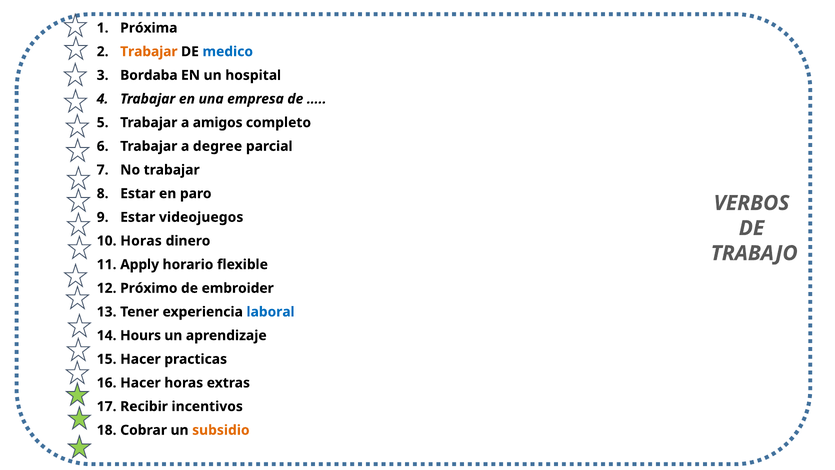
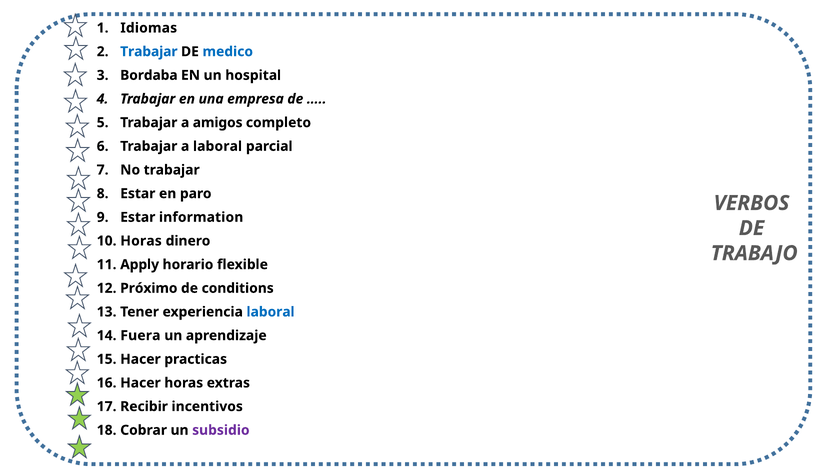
Próxima: Próxima -> Idiomas (149, 28)
Trabajar colour: orange -> blue (149, 52)
a degree: degree -> laboral (218, 146)
videojuegos: videojuegos -> information (201, 217)
embroider: embroider -> conditions (238, 288)
Hours: Hours -> Fuera (140, 335)
subsidio colour: orange -> purple (221, 430)
